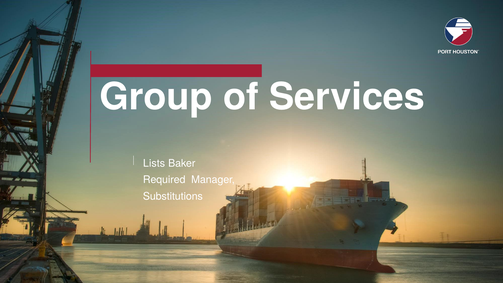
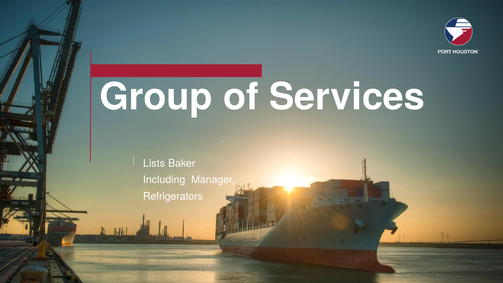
Required: Required -> Including (164, 180)
Substitutions: Substitutions -> Refrigerators (173, 196)
